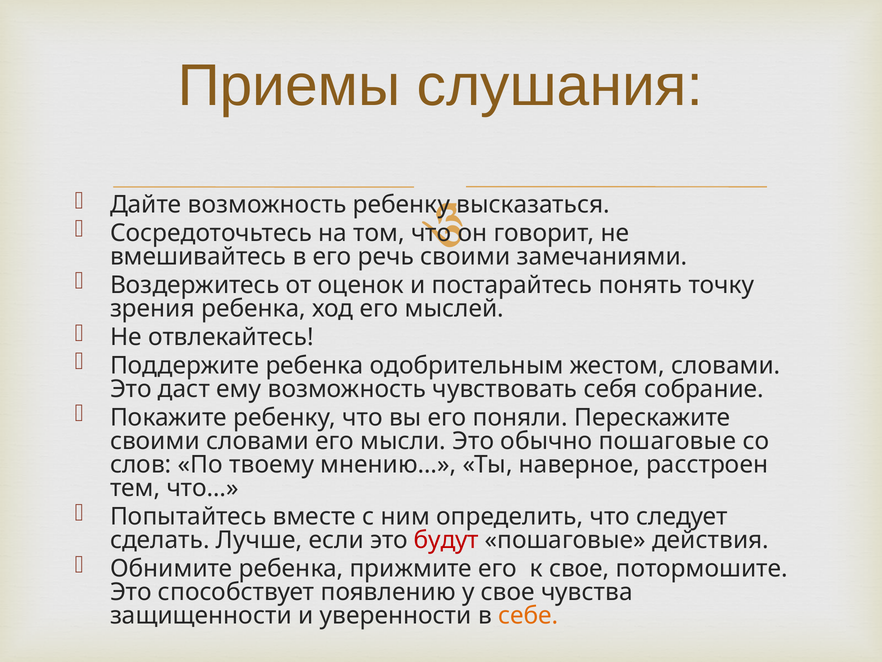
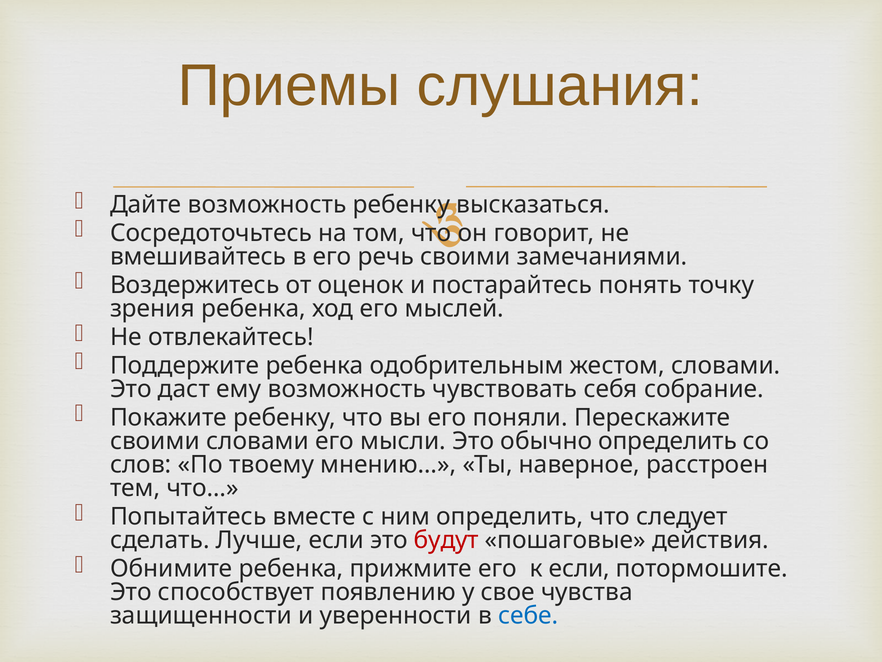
обычно пошаговые: пошаговые -> определить (668, 441)
к свое: свое -> если (579, 568)
себе colour: orange -> blue (528, 615)
